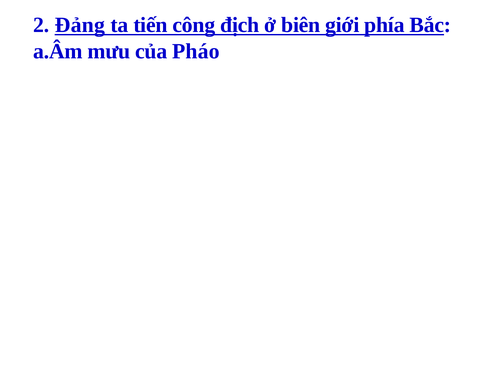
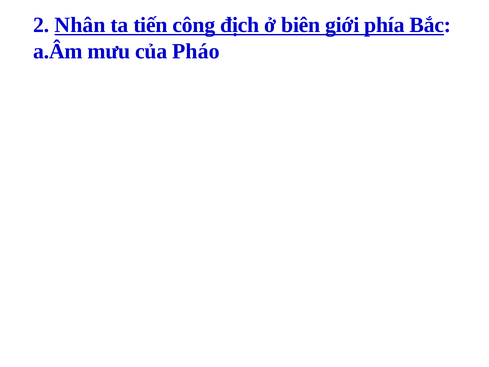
Đảng: Đảng -> Nhân (80, 25)
